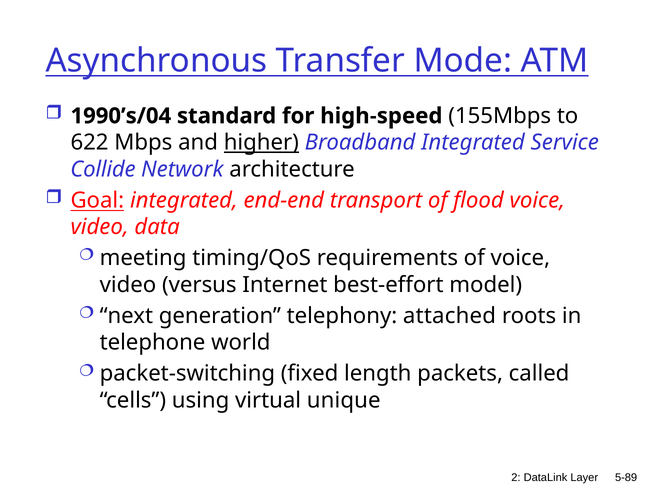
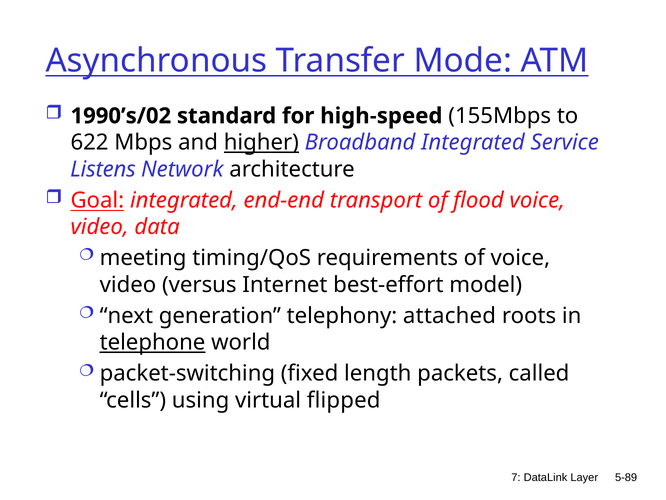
1990’s/04: 1990’s/04 -> 1990’s/02 (121, 116)
Collide: Collide -> Listens (103, 169)
telephone underline: none -> present (153, 342)
unique: unique -> flipped (344, 400)
2: 2 -> 7 (516, 477)
